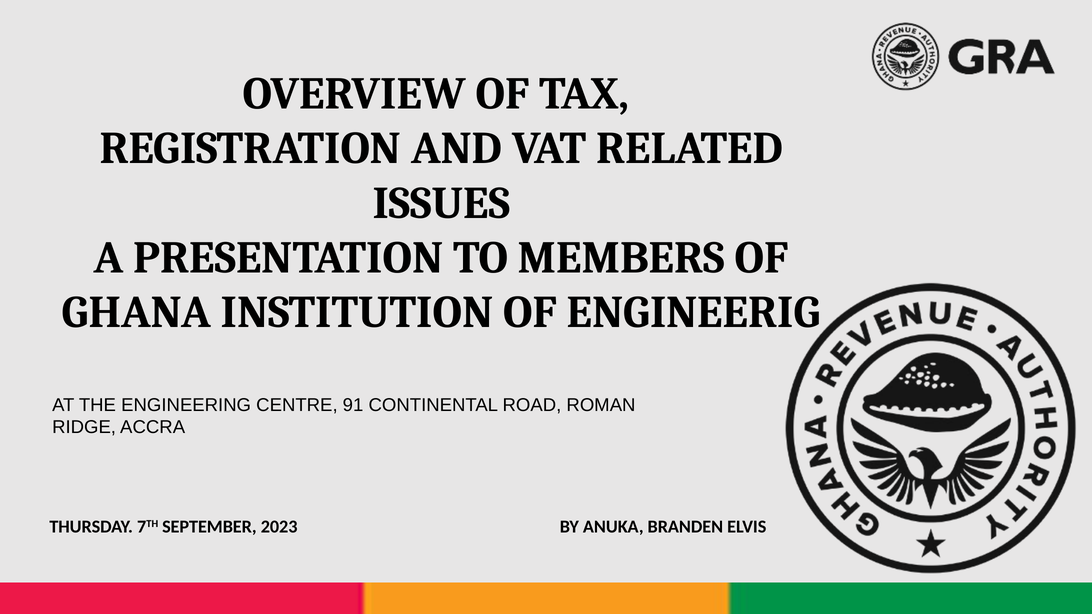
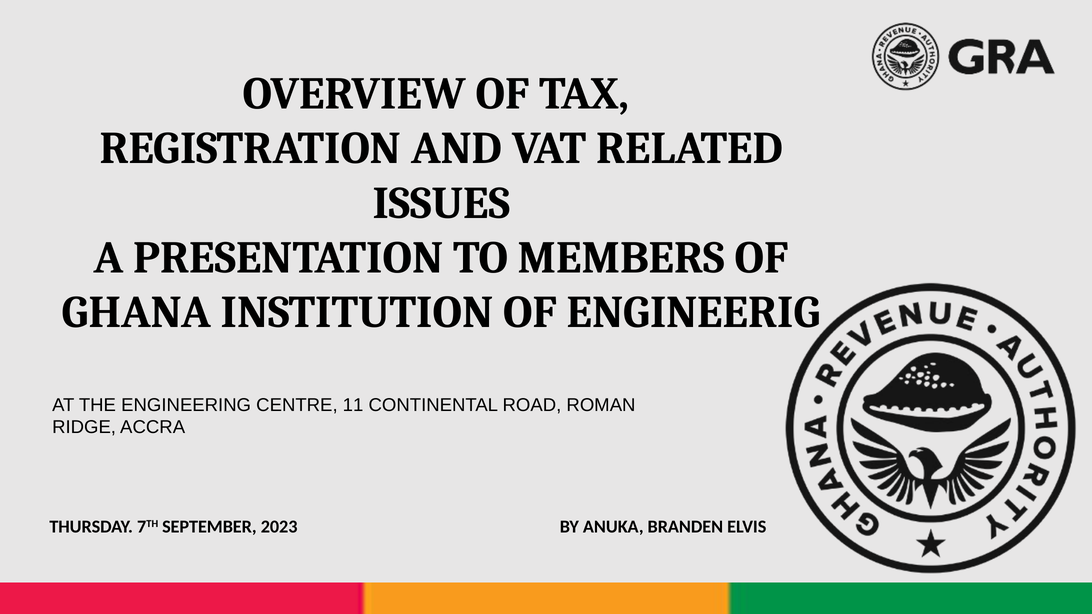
91: 91 -> 11 (353, 405)
